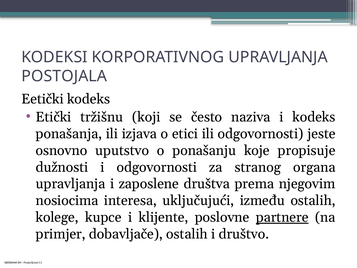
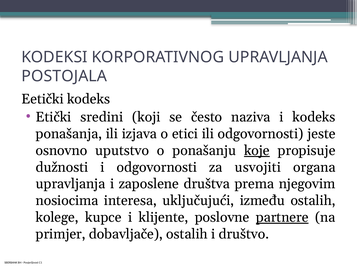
tržišnu: tržišnu -> sredini (102, 117)
koje underline: none -> present (257, 150)
stranog: stranog -> usvojiti (258, 167)
